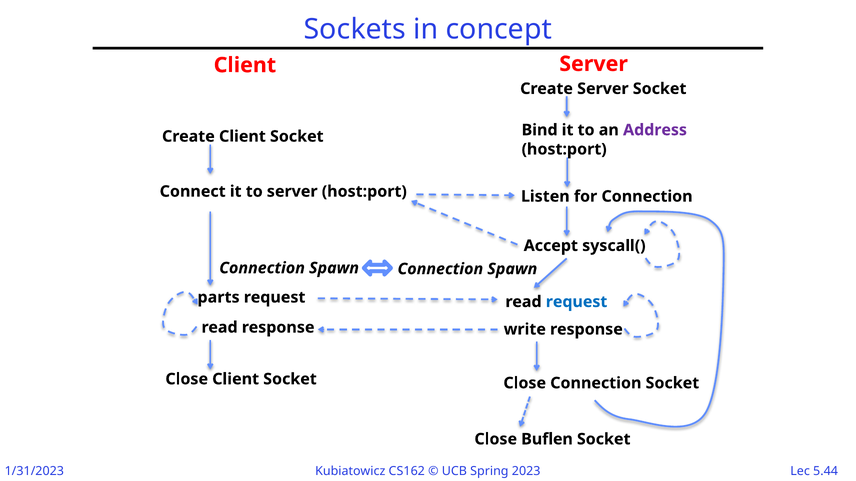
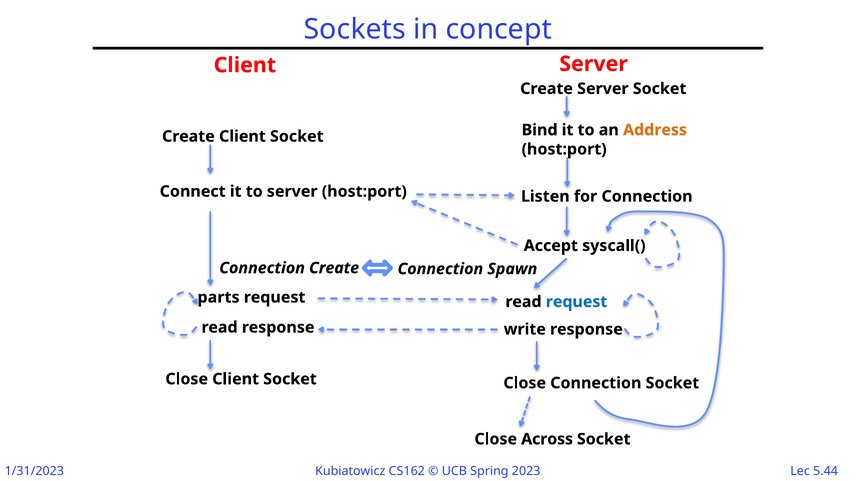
Address colour: purple -> orange (655, 130)
Spawn: Spawn -> Create (334, 268)
Buflen: Buflen -> Across (547, 440)
